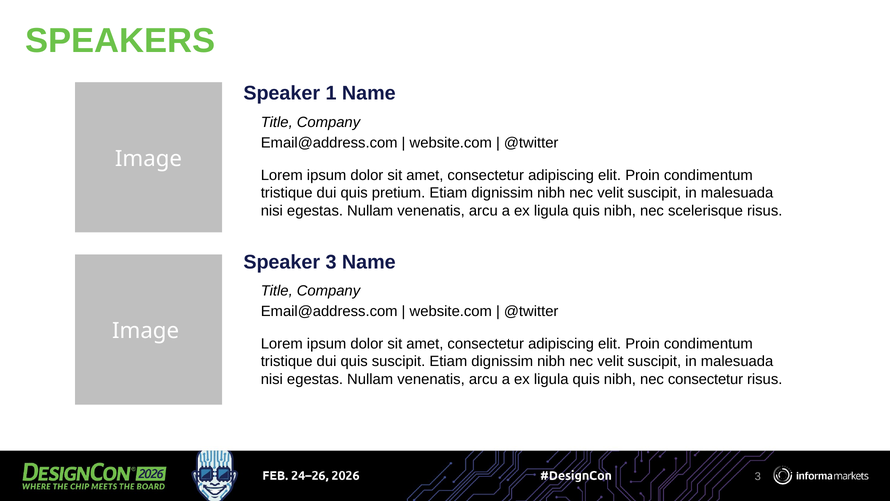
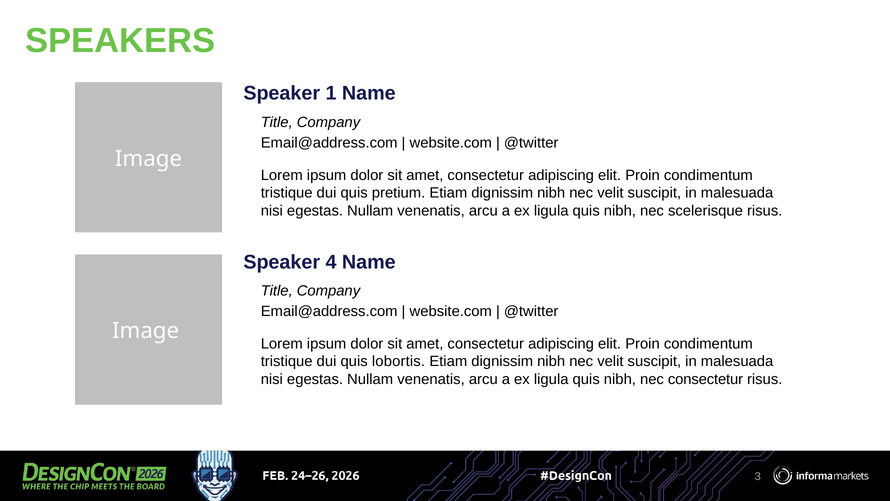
Speaker 3: 3 -> 4 (331, 262)
quis suscipit: suscipit -> lobortis (398, 361)
